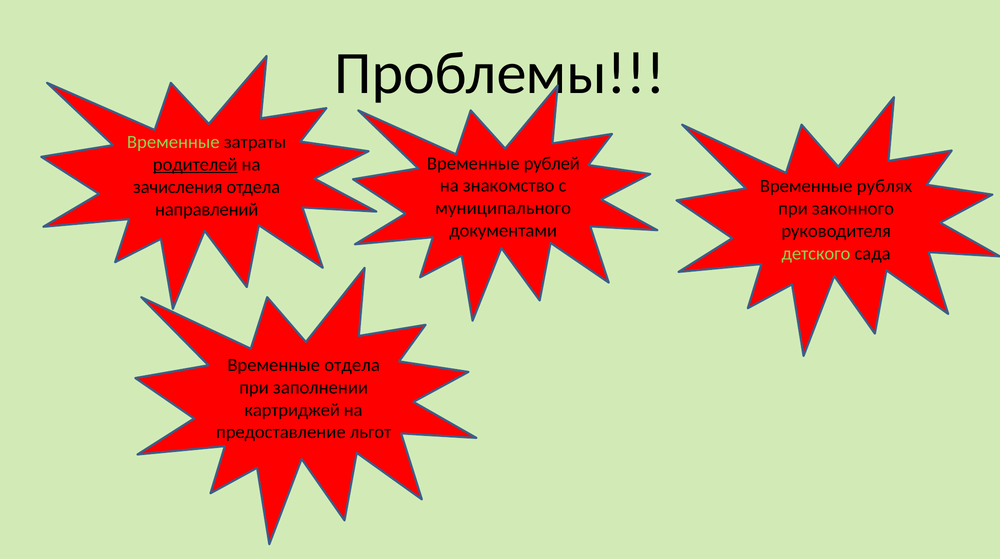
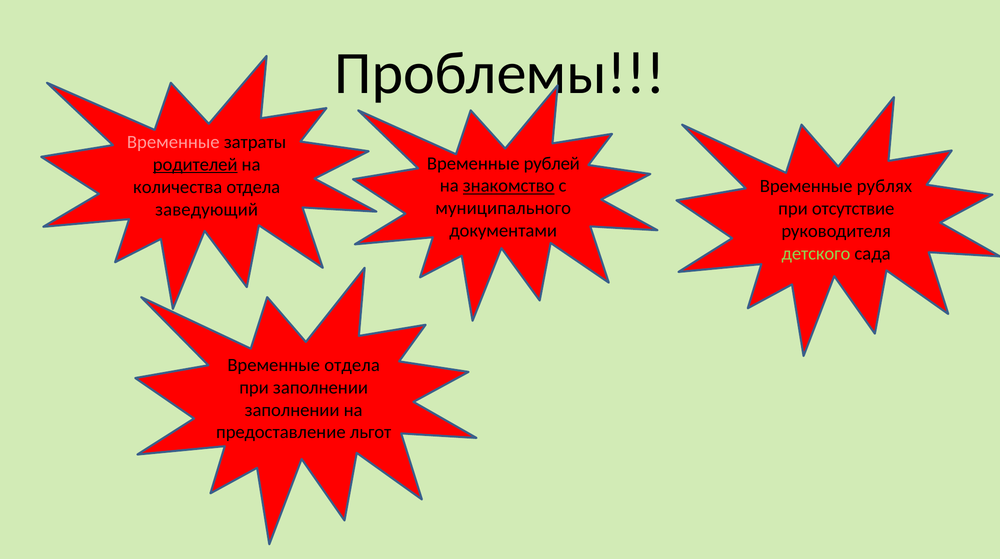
Временные colour: light green -> pink (173, 142)
знакомство underline: none -> present (509, 186)
зачисления: зачисления -> количества (178, 187)
законного: законного -> отсутствие (853, 208)
направлений: направлений -> заведующий (207, 209)
картриджей: картриджей -> заполнении (292, 410)
